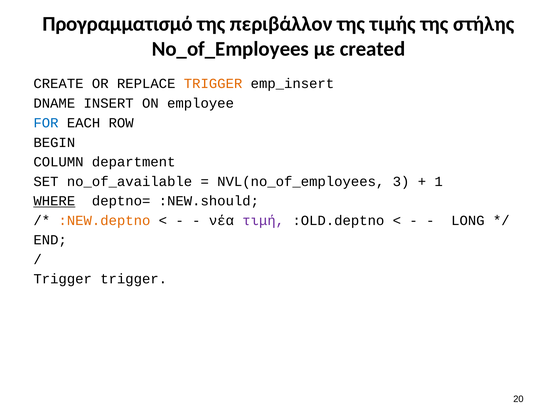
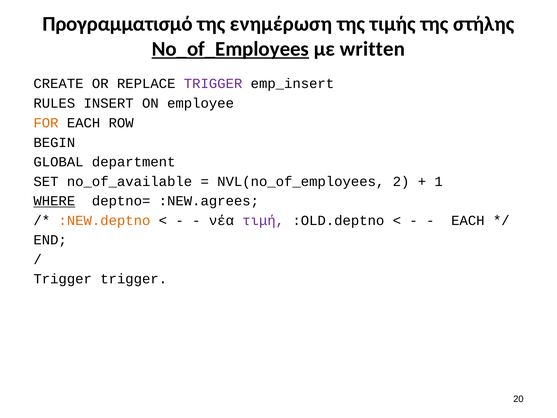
περιβάλλον: περιβάλλον -> ενημέρωση (281, 24)
No_of_Employees underline: none -> present (230, 49)
created: created -> written (372, 49)
TRIGGER colour: orange -> purple (213, 84)
DNAME: DNAME -> RULES (54, 103)
FOR colour: blue -> orange (46, 123)
COLUMN: COLUMN -> GLOBAL (58, 162)
3: 3 -> 2 (401, 181)
:NEW.should: :NEW.should -> :NEW.agrees (209, 201)
LONG: LONG -> EACH (468, 220)
